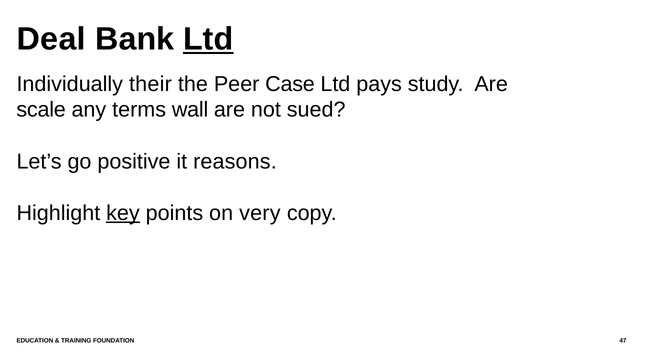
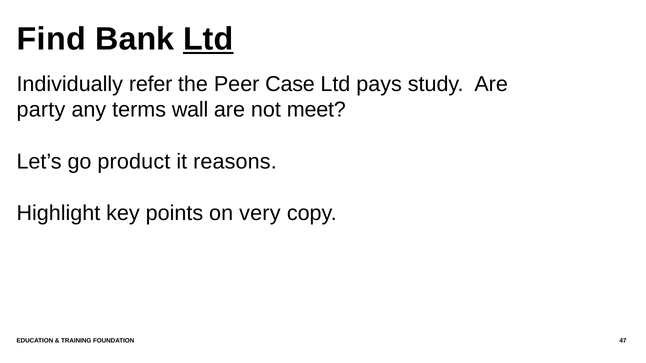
Deal: Deal -> Find (51, 39)
their: their -> refer (151, 84)
scale: scale -> party (41, 110)
sued: sued -> meet (316, 110)
positive: positive -> product (134, 162)
key underline: present -> none (123, 213)
